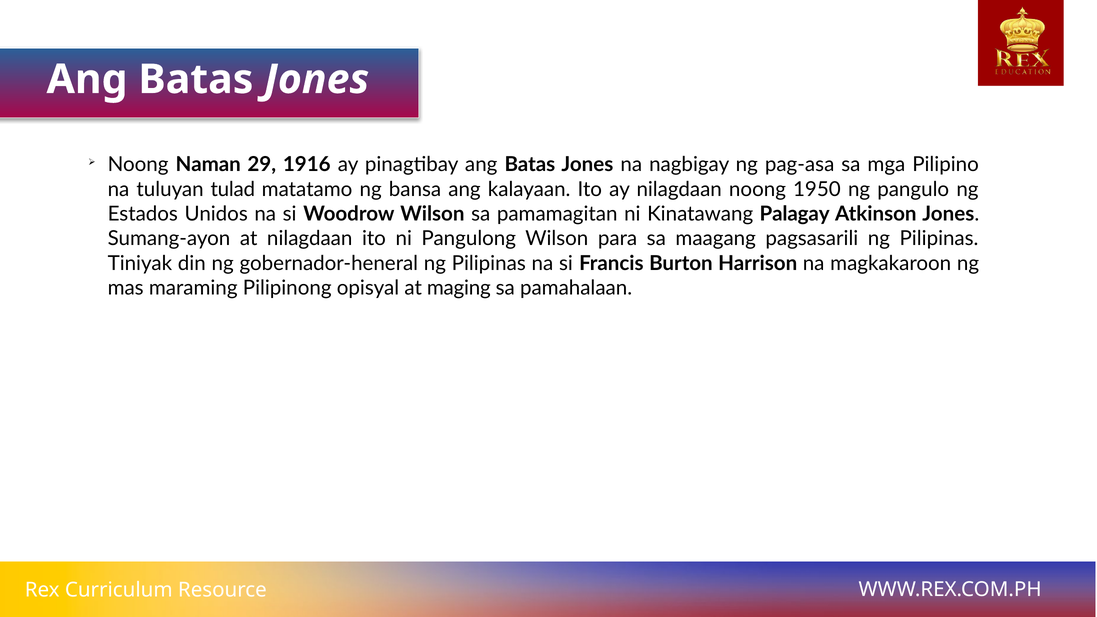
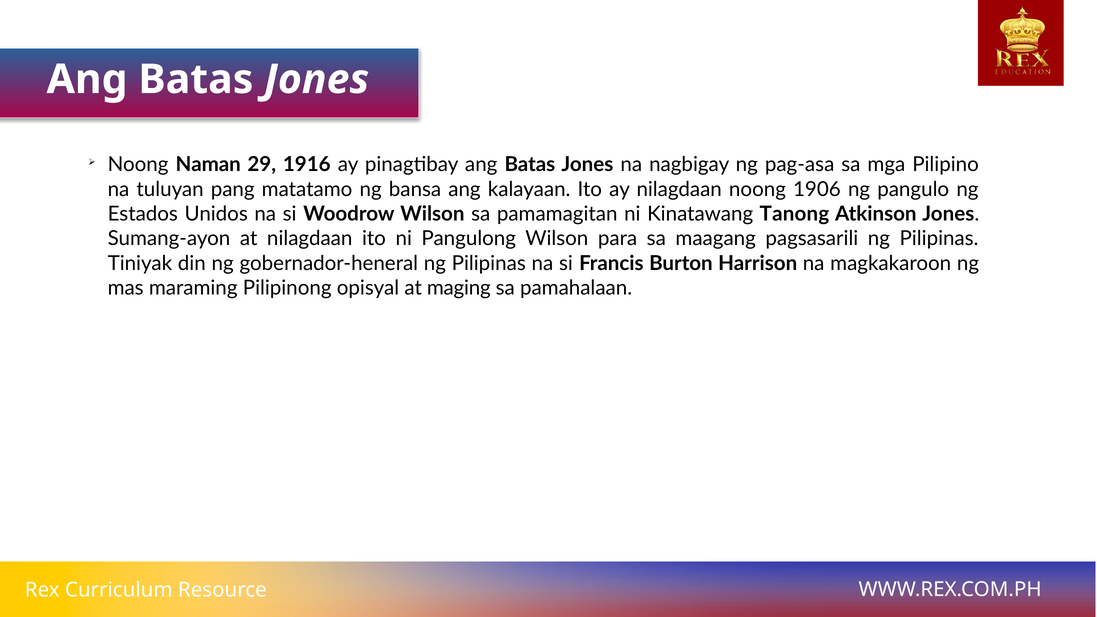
tulad: tulad -> pang (233, 189)
1950: 1950 -> 1906 (817, 189)
Palagay: Palagay -> Tanong (794, 214)
